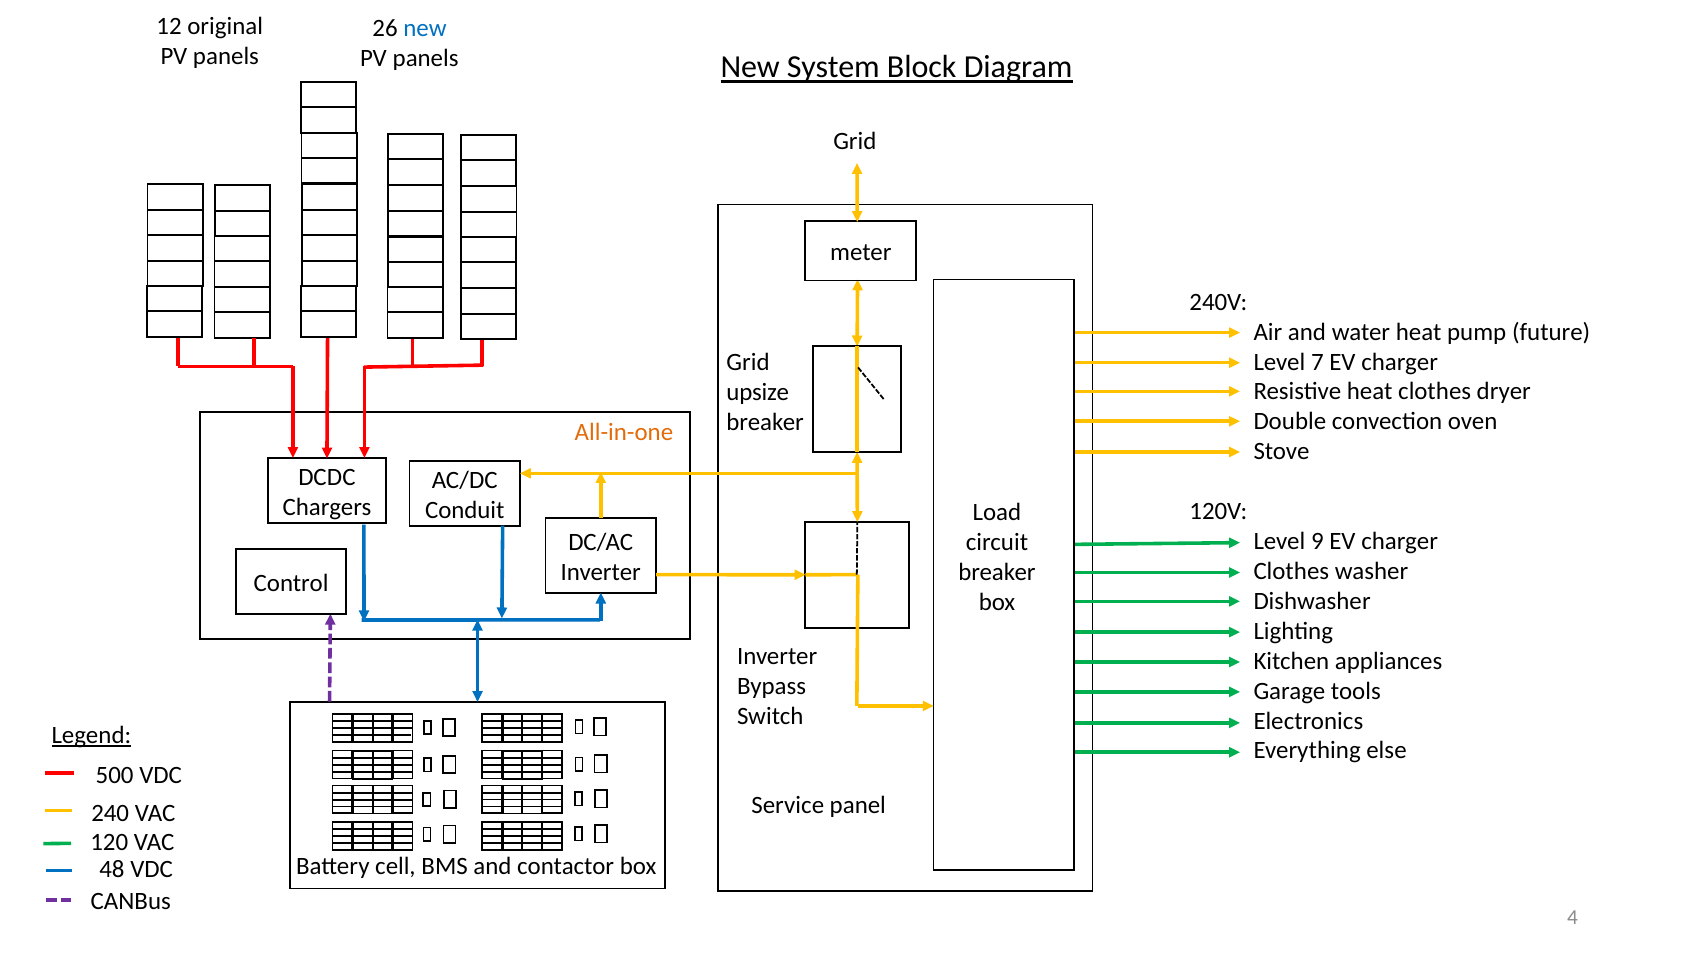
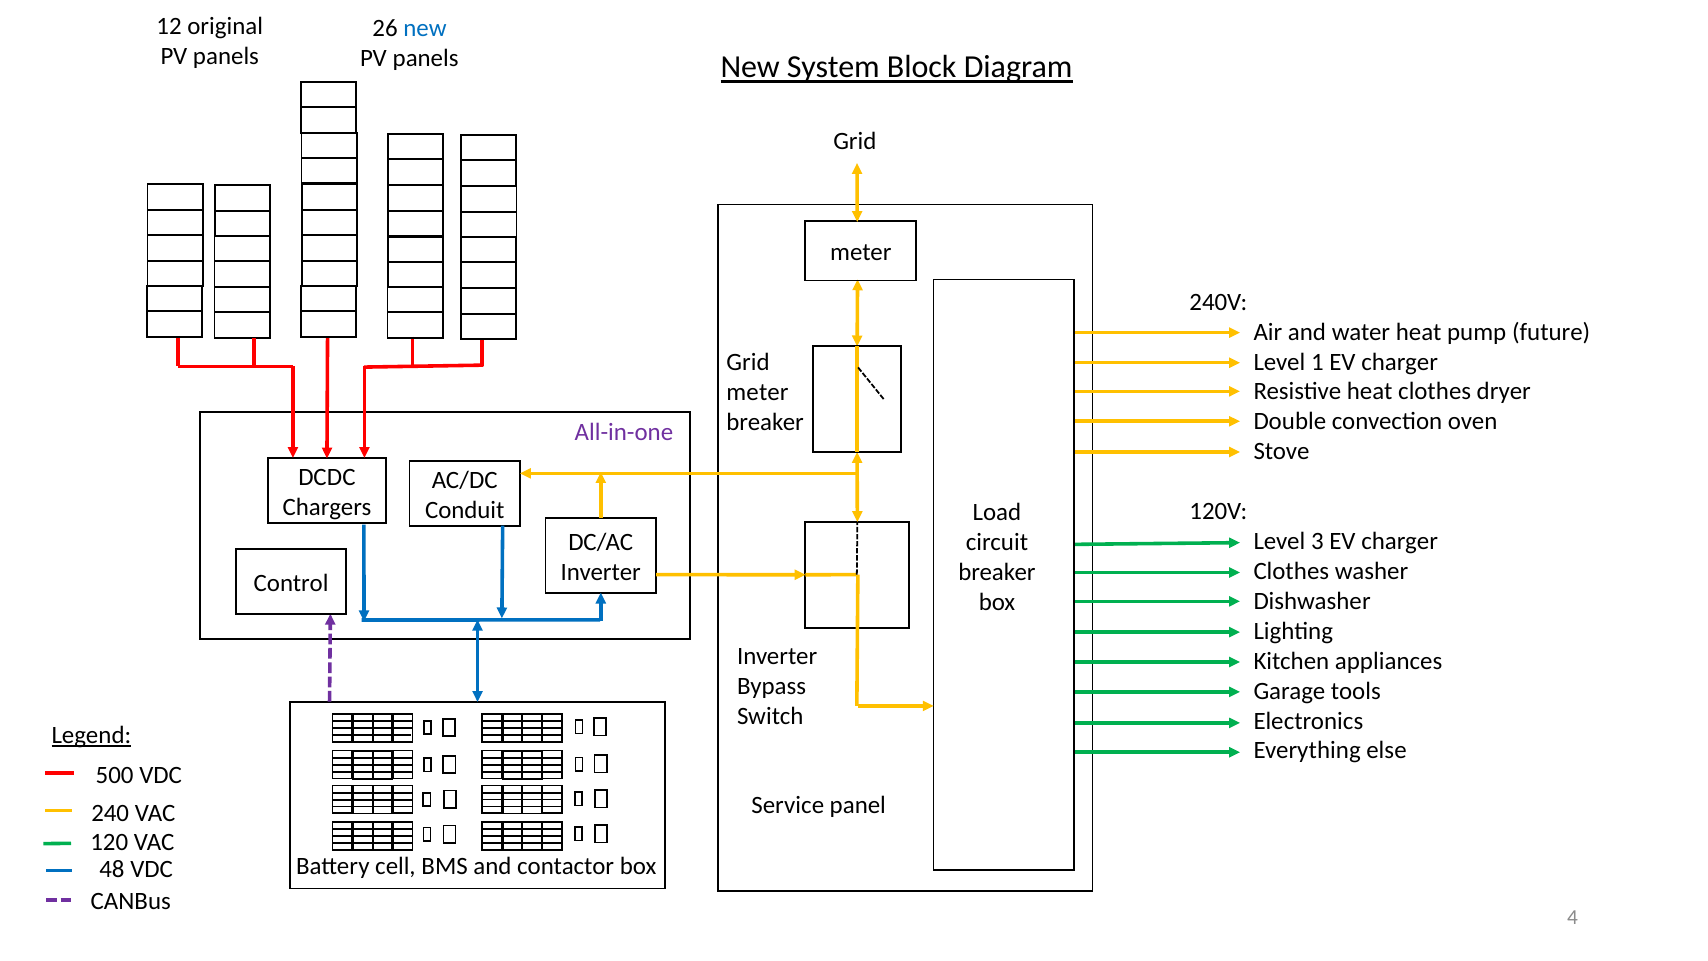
7: 7 -> 1 (1317, 362)
upsize: upsize -> meter (758, 392)
All-in-one colour: orange -> purple (624, 432)
9: 9 -> 3 (1317, 541)
